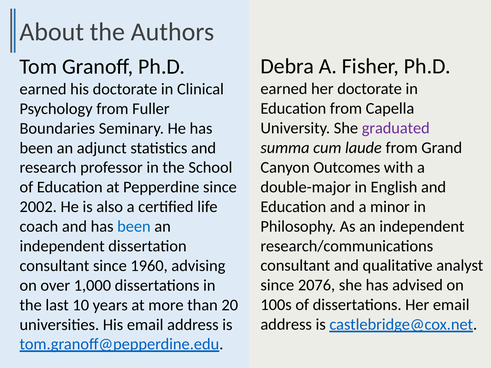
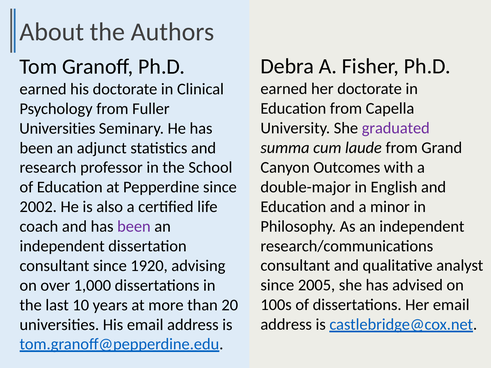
Boundaries: Boundaries -> Universities (57, 128)
been colour: blue -> purple (134, 227)
1960: 1960 -> 1920 (149, 266)
2076: 2076 -> 2005 (317, 285)
